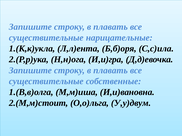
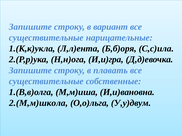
плавать: плавать -> вариант (111, 27)
2.(М,м)стоит: 2.(М,м)стоит -> 2.(М,м)школа (38, 103)
